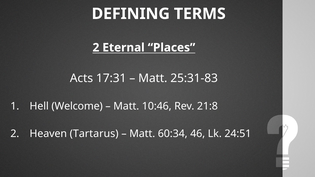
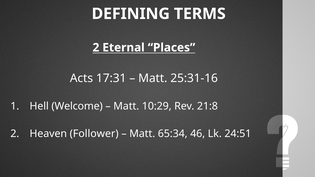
25:31-83: 25:31-83 -> 25:31-16 (194, 78)
10:46: 10:46 -> 10:29 (157, 106)
Tartarus: Tartarus -> Follower (94, 134)
60:34: 60:34 -> 65:34 (173, 134)
